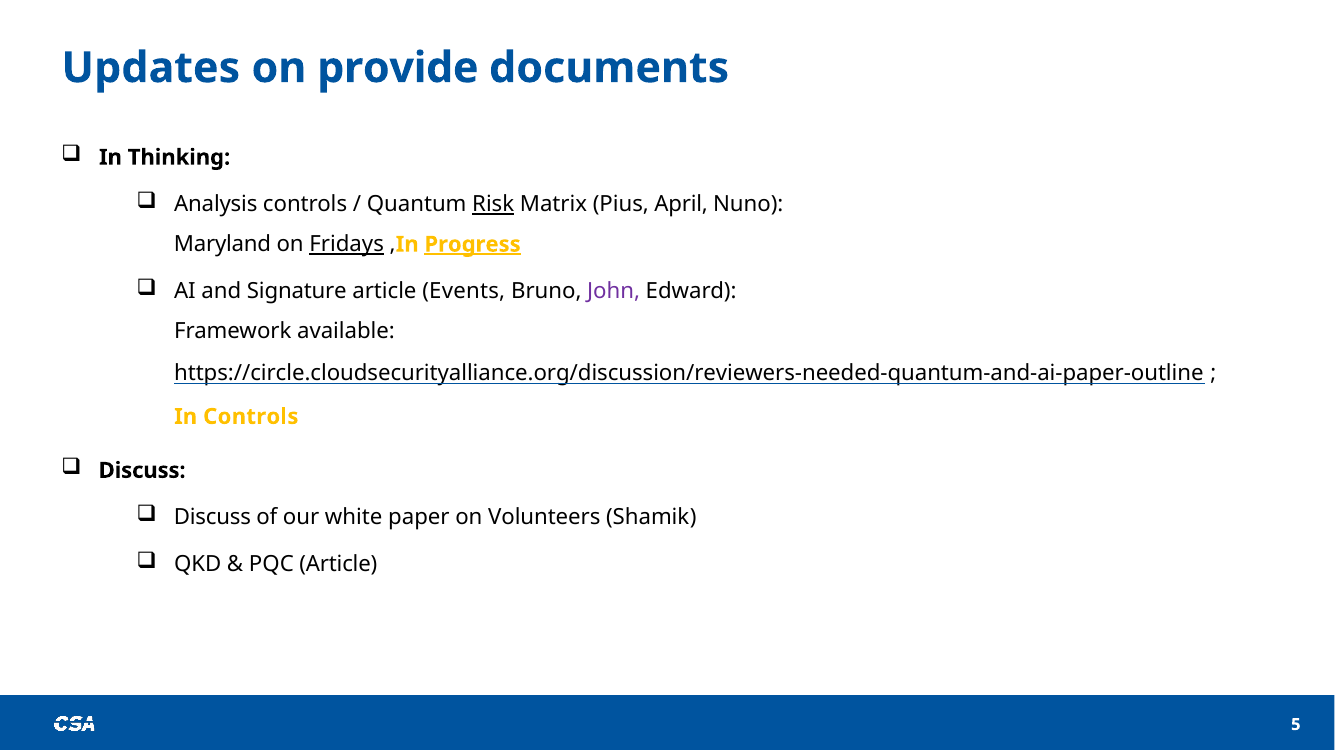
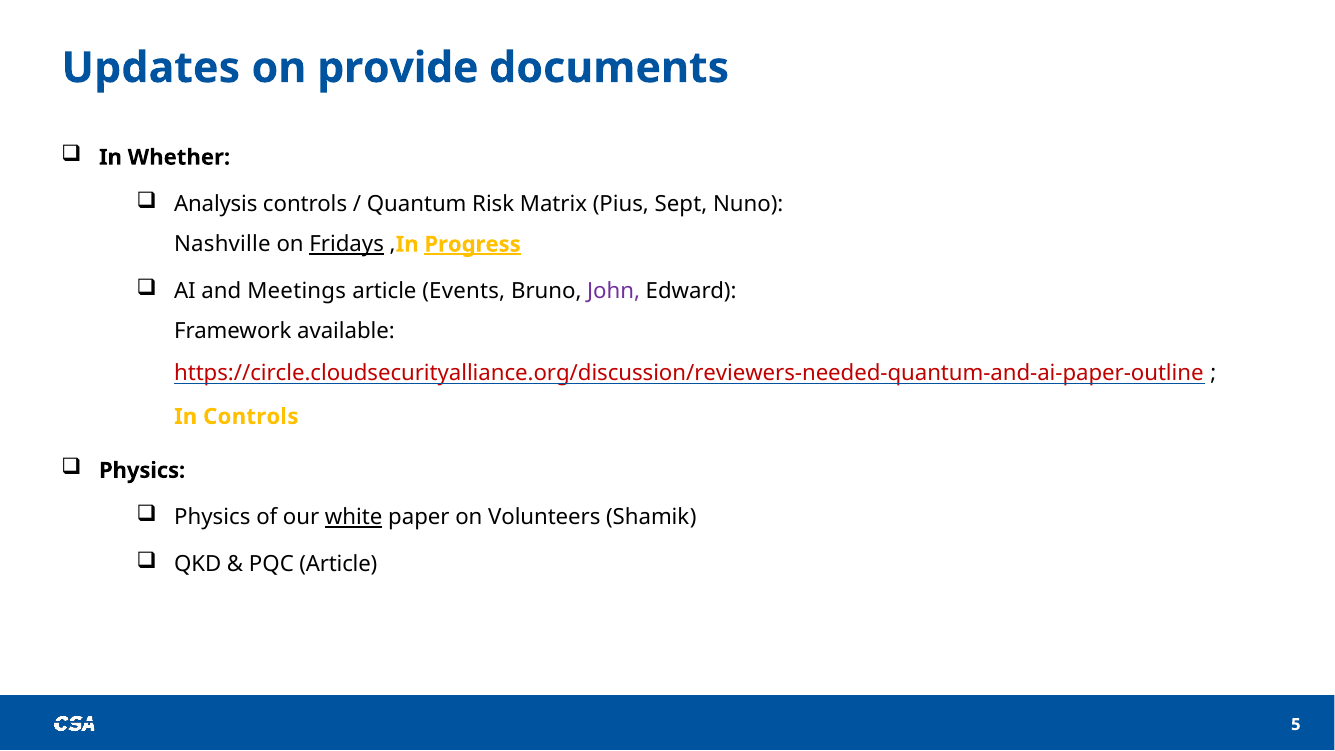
Thinking: Thinking -> Whether (179, 157)
Risk underline: present -> none (493, 204)
April: April -> Sept (681, 204)
Maryland: Maryland -> Nashville (222, 244)
Signature: Signature -> Meetings (297, 291)
https://circle.cloudsecurityalliance.org/discussion/reviewers-needed-quantum-and-ai-paper-outline colour: black -> red (689, 373)
Discuss: Discuss -> Physics (142, 470)
Discuss: Discuss -> Physics (212, 517)
white underline: none -> present (354, 517)
